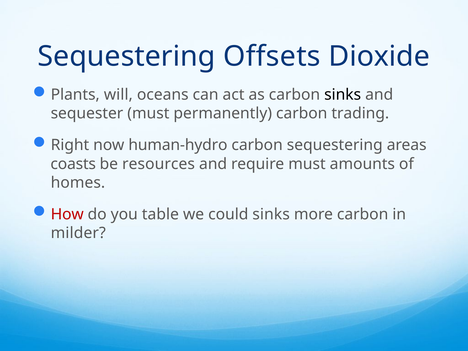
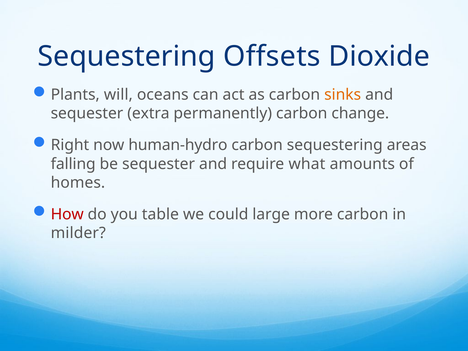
sinks colour: black -> orange (343, 95)
sequester must: must -> extra (148, 113)
trading: trading -> change (360, 113)
coasts: coasts -> falling (73, 164)
be resources: resources -> sequester (159, 164)
require must: must -> what (307, 164)
could sinks: sinks -> large (271, 214)
